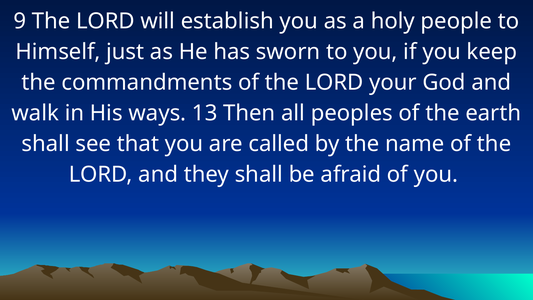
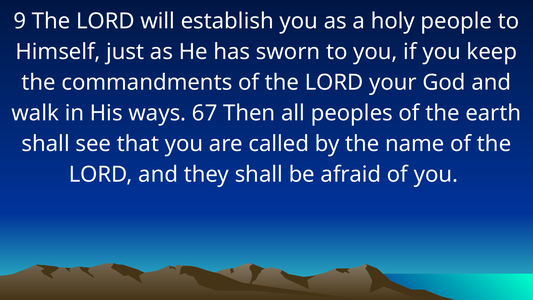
13: 13 -> 67 (205, 113)
